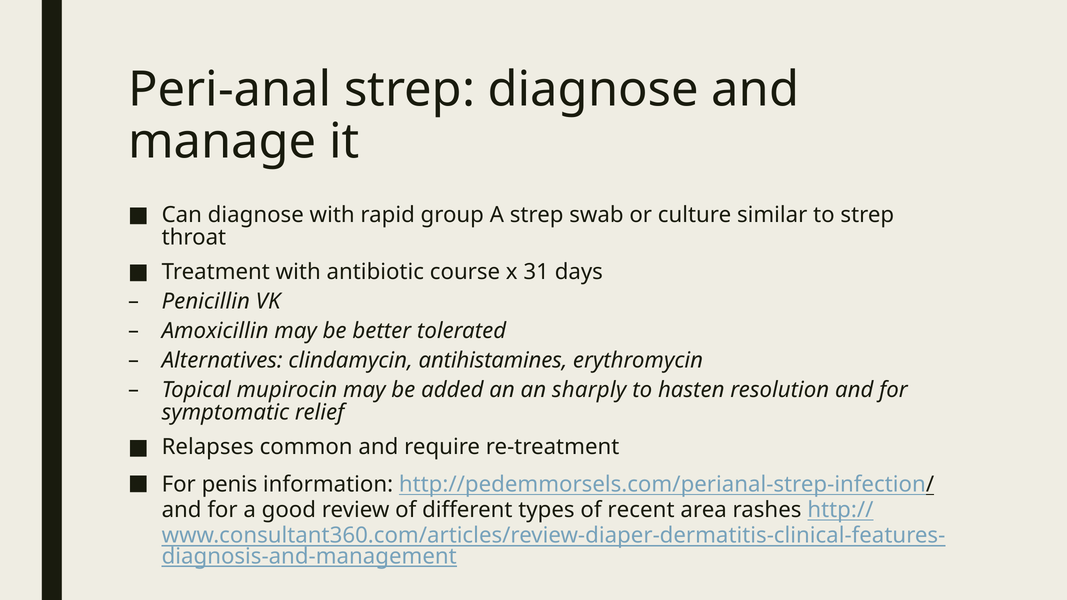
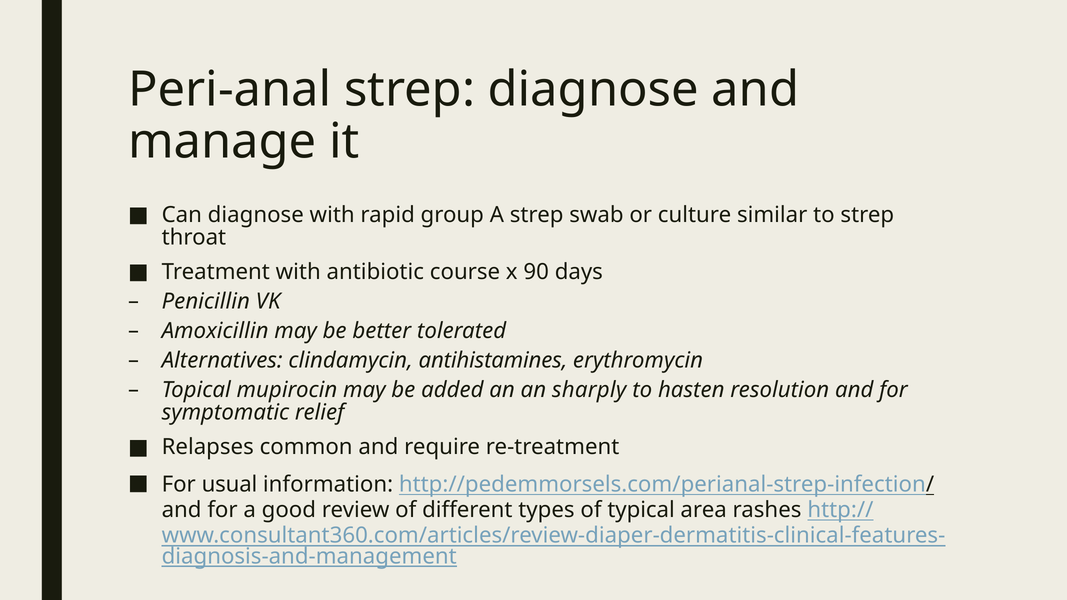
31: 31 -> 90 (536, 272)
penis: penis -> usual (229, 484)
recent: recent -> typical (641, 510)
